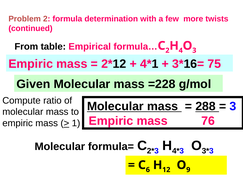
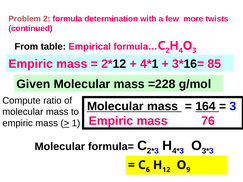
75: 75 -> 85 (214, 64)
288: 288 -> 164 (206, 107)
